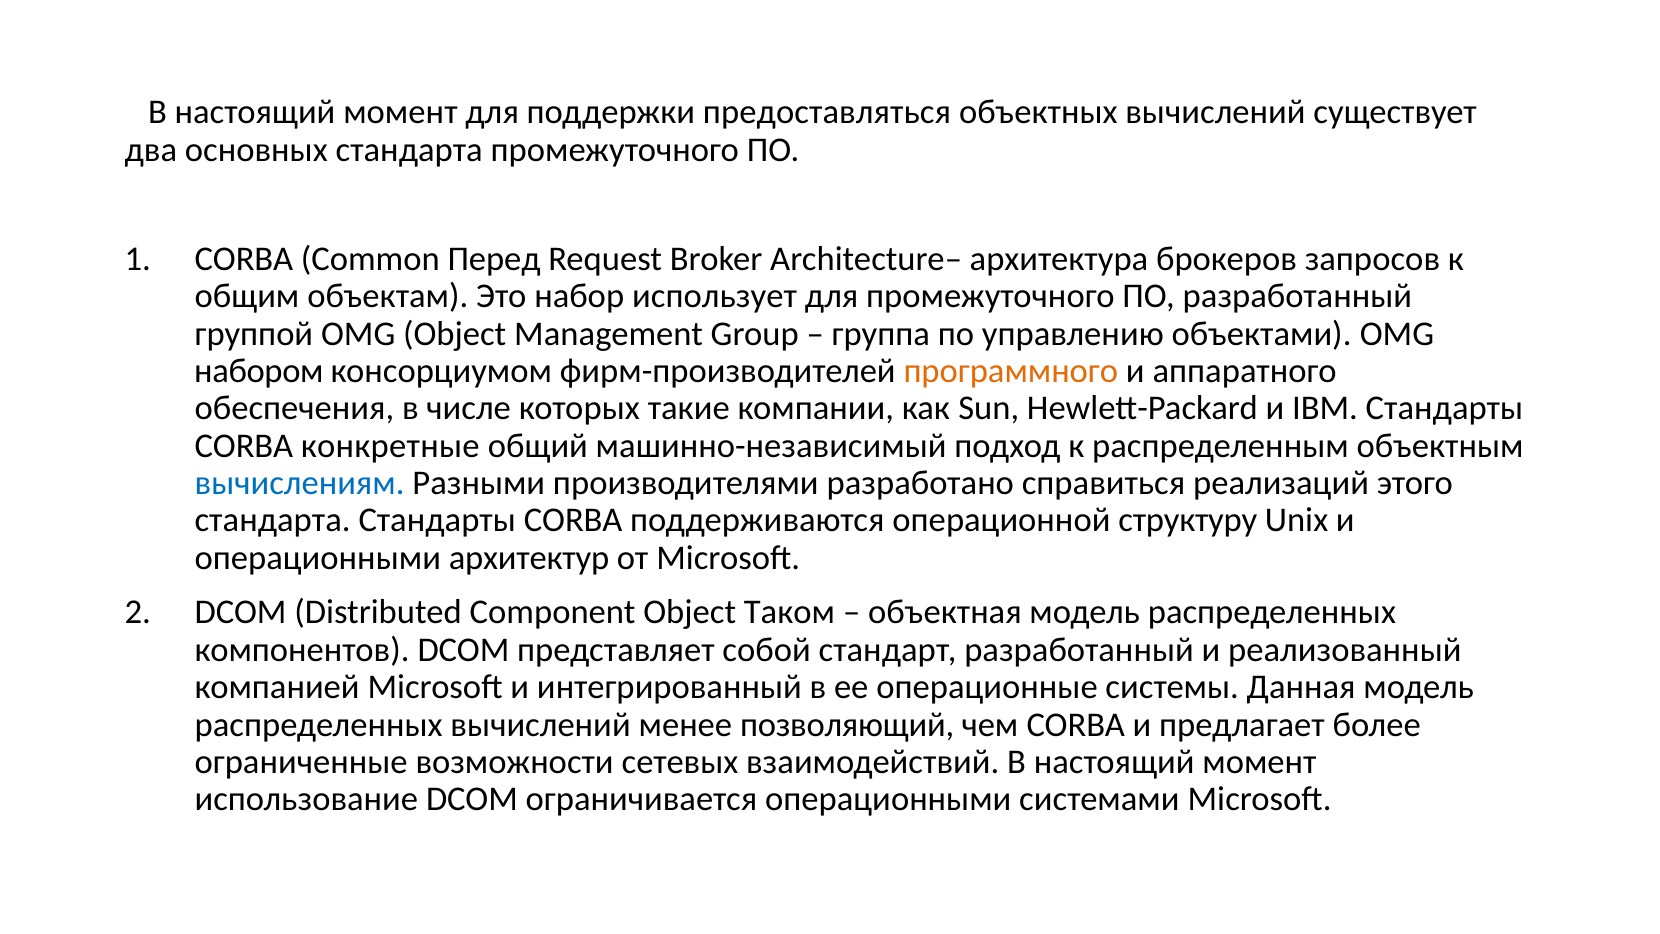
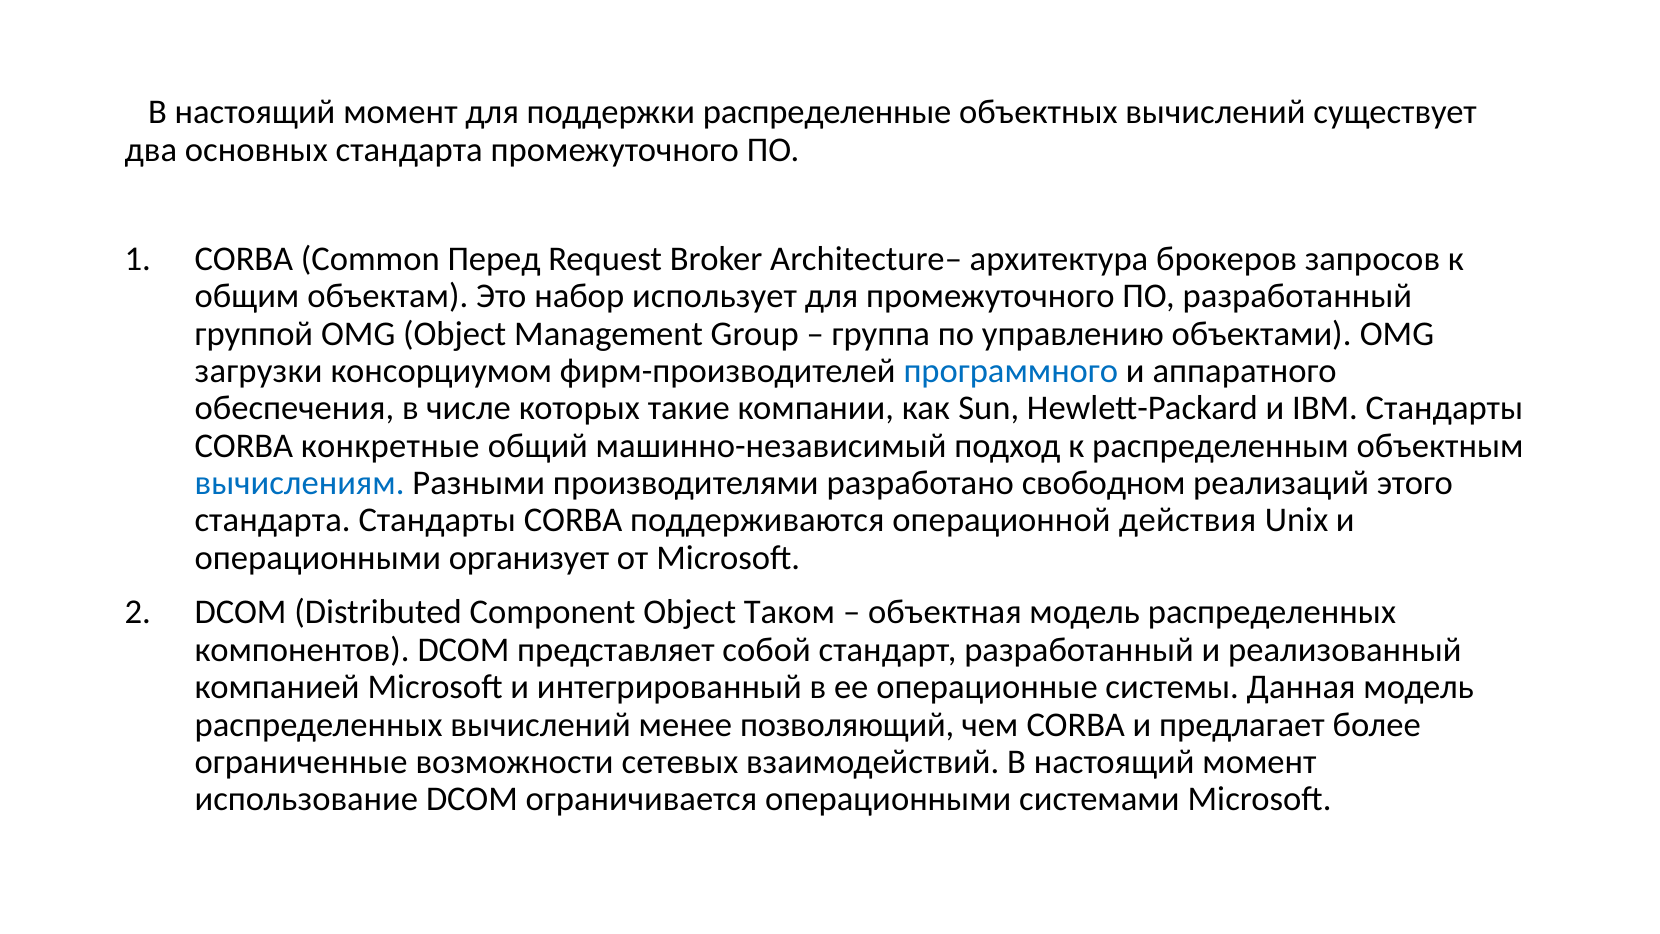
предоставляться: предоставляться -> распределенные (827, 112)
набором: набором -> загрузки (259, 371)
программного colour: orange -> blue (1011, 371)
справиться: справиться -> свободном (1104, 483)
структуру: структуру -> действия (1188, 520)
архитектур: архитектур -> организует (529, 558)
